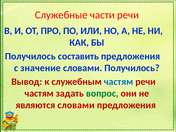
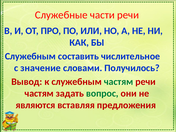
Получилось: Получилось -> Служебным (30, 56)
составить предложения: предложения -> числительное (131, 56)
частям colour: blue -> green (119, 82)
являются словами: словами -> вставляя (76, 105)
